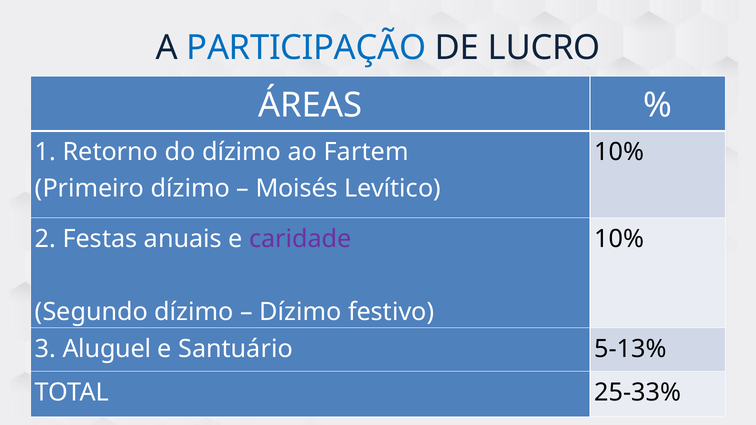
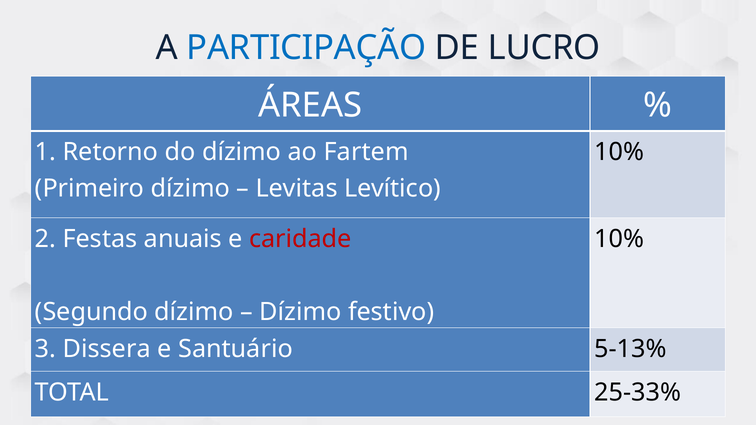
Moisés: Moisés -> Levitas (297, 189)
caridade colour: purple -> red (300, 239)
Aluguel: Aluguel -> Dissera (107, 349)
